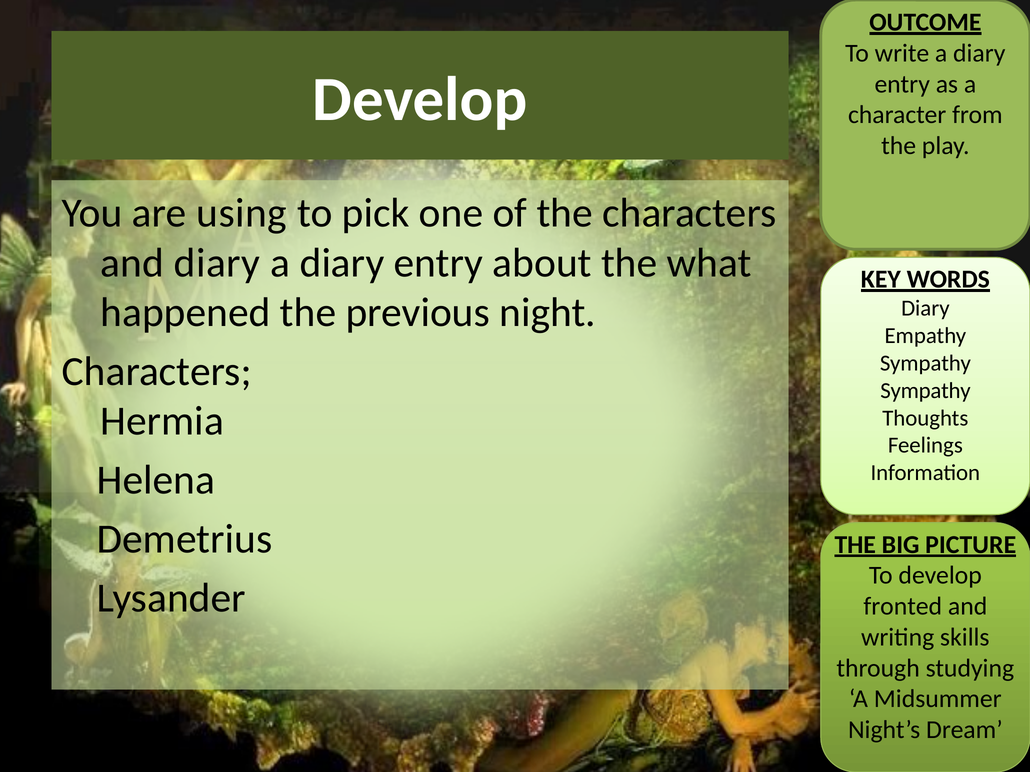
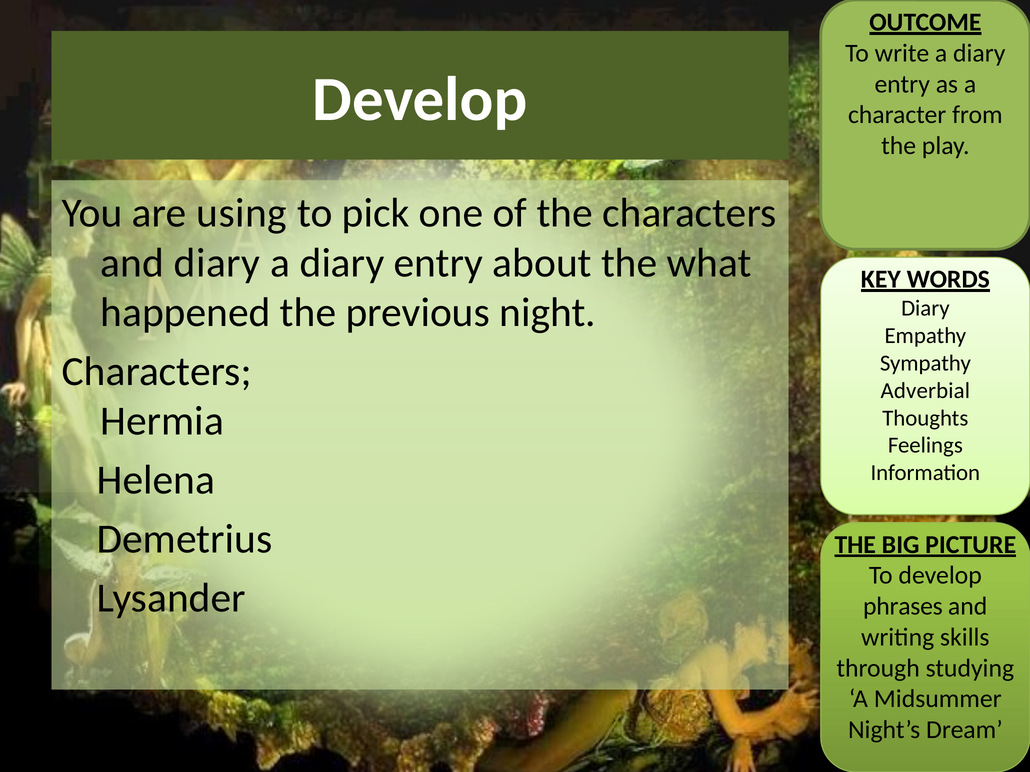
Sympathy: Sympathy -> Adverbial (925, 391)
fronted: fronted -> phrases (903, 607)
